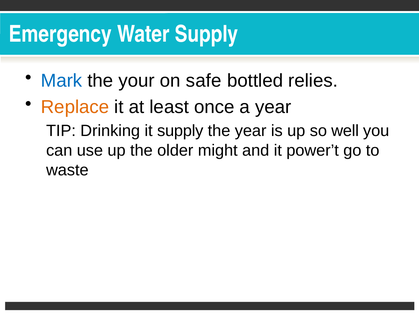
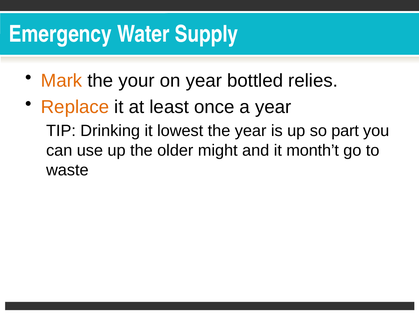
Mark colour: blue -> orange (62, 81)
on safe: safe -> year (204, 81)
it supply: supply -> lowest (180, 131)
well: well -> part (345, 131)
power’t: power’t -> month’t (313, 151)
